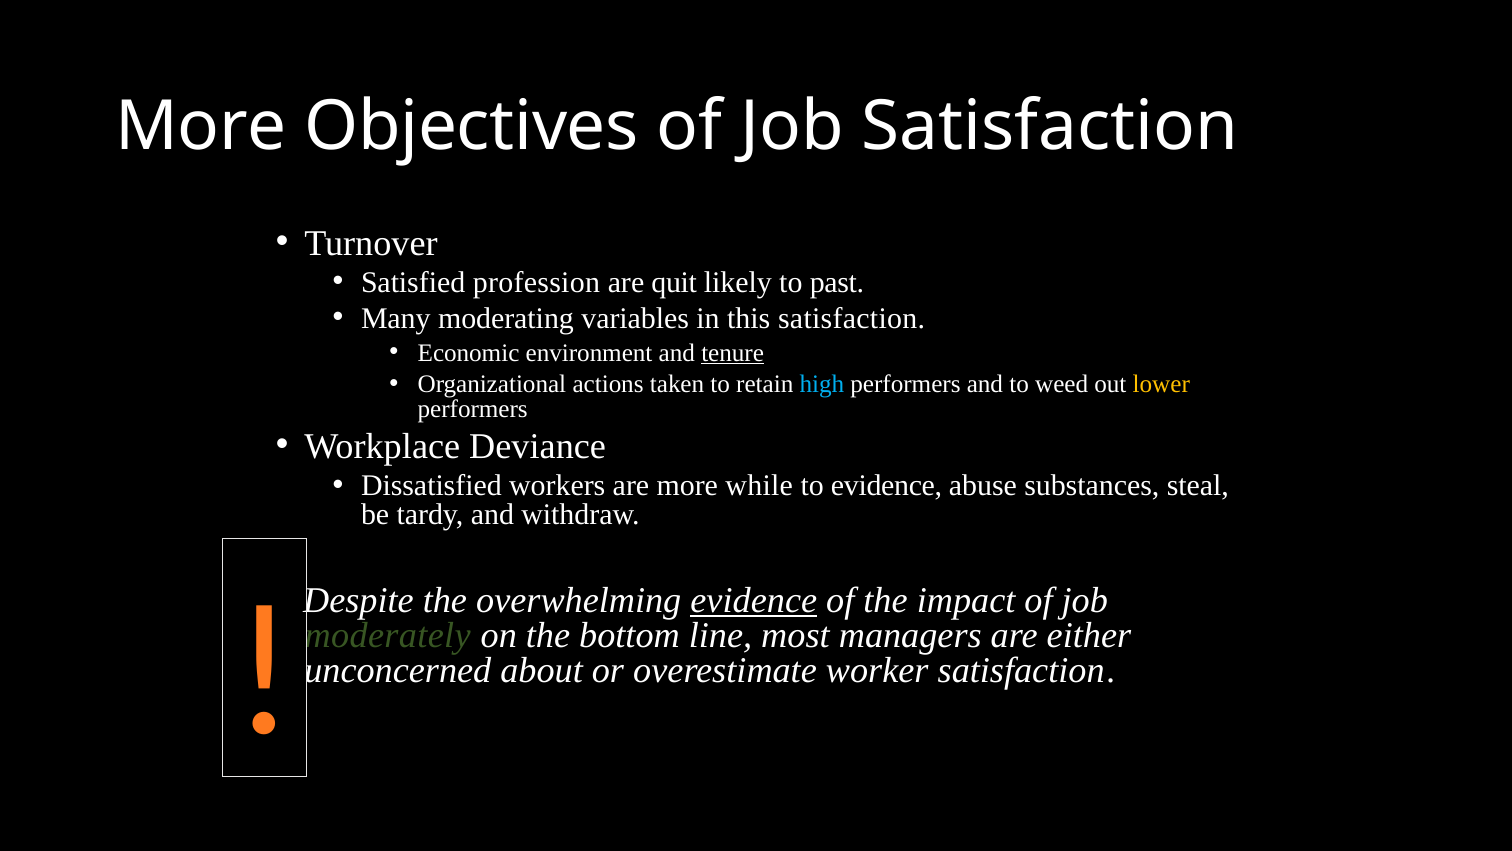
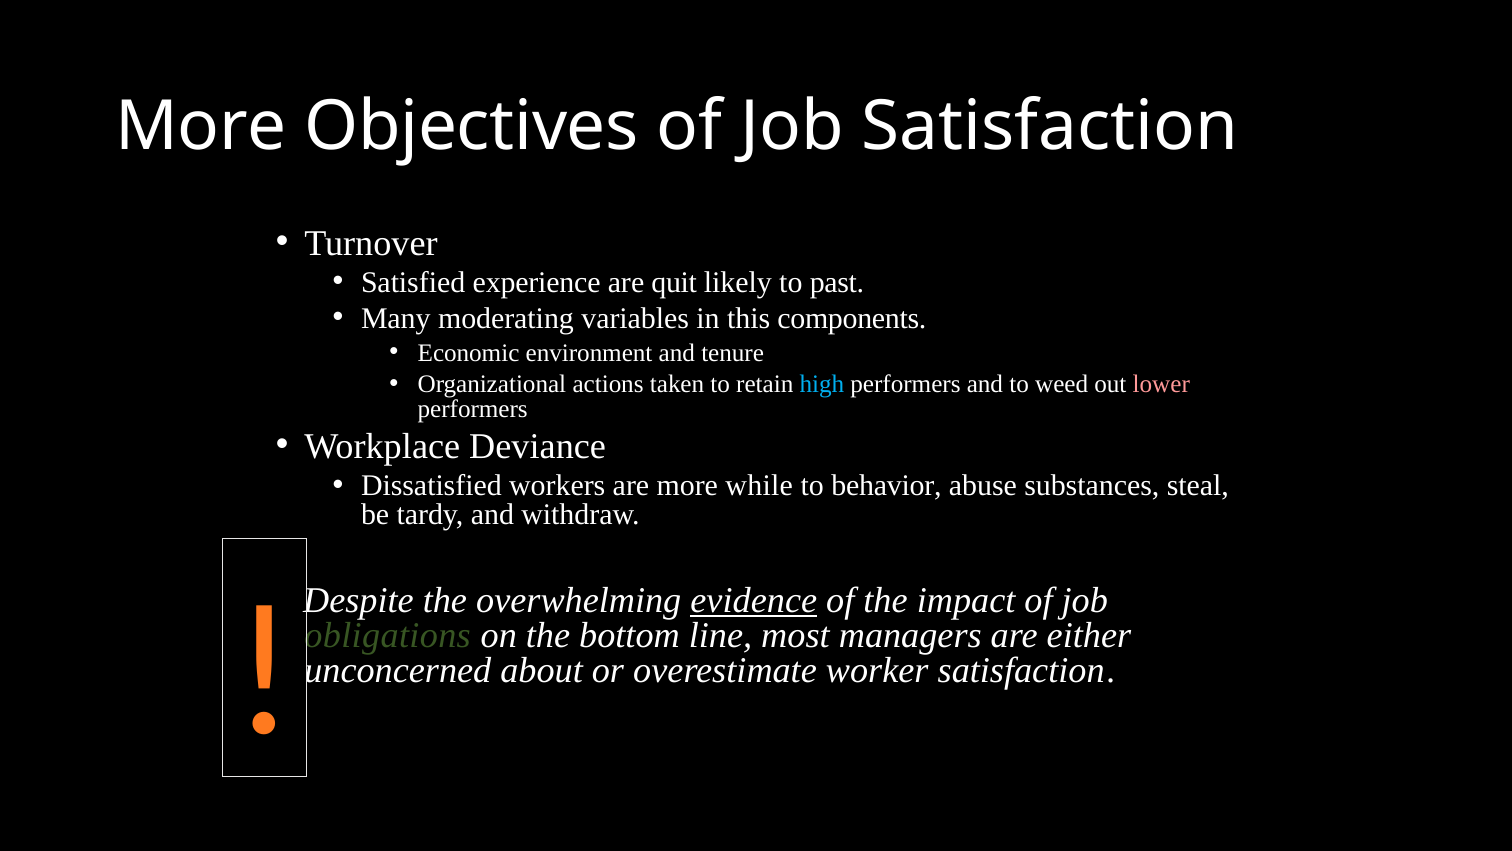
profession: profession -> experience (537, 282)
this satisfaction: satisfaction -> components (852, 319)
tenure underline: present -> none (733, 353)
lower colour: yellow -> pink (1161, 384)
to evidence: evidence -> behavior (887, 485)
moderately: moderately -> obligations (388, 635)
